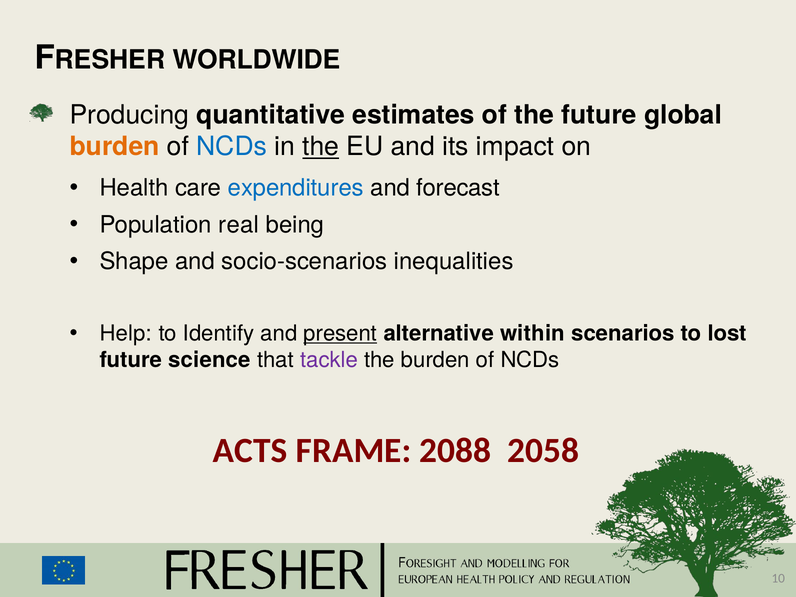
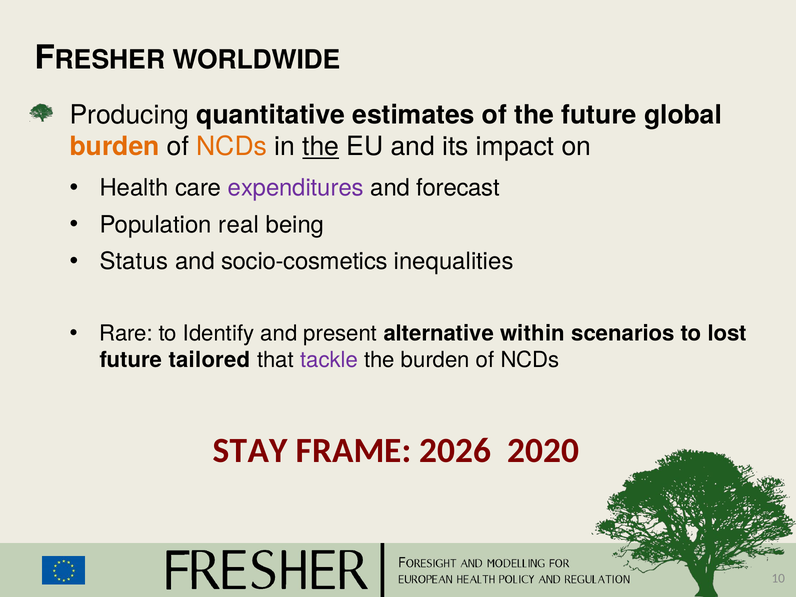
NCDs colour: blue -> orange (232, 147)
expenditures colour: blue -> purple (296, 188)
Shape: Shape -> Status (134, 262)
socio-scenarios: socio-scenarios -> socio-cosmetics (304, 262)
Help: Help -> Rare (126, 334)
present underline: present -> none (340, 334)
science: science -> tailored (209, 360)
ACTS: ACTS -> STAY (250, 451)
2088: 2088 -> 2026 (455, 451)
2058: 2058 -> 2020 (543, 451)
